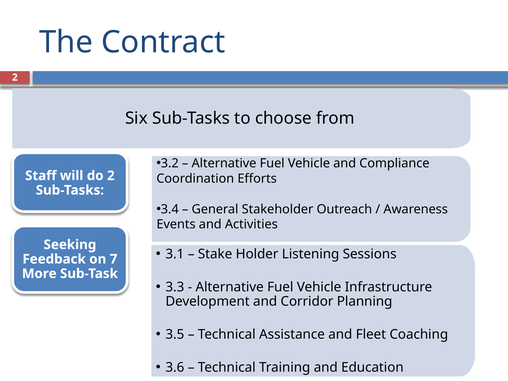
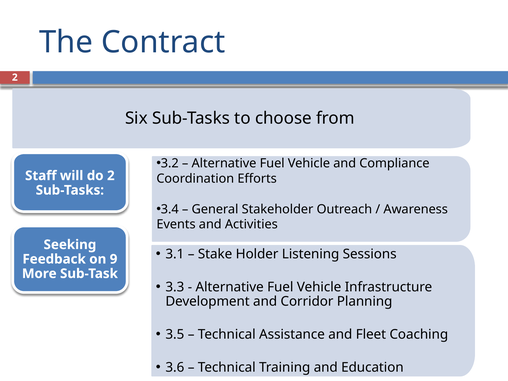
7: 7 -> 9 (114, 259)
